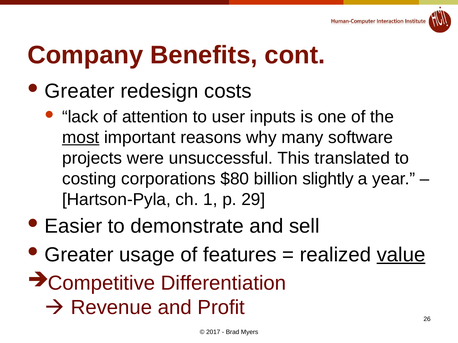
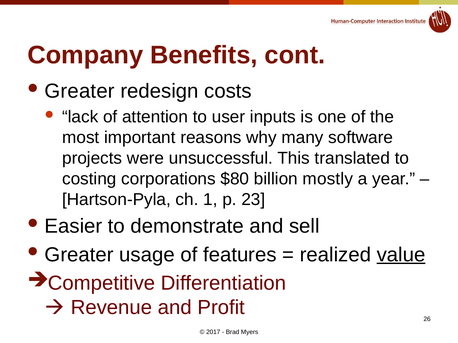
most underline: present -> none (81, 138)
slightly: slightly -> mostly (328, 179)
29: 29 -> 23 (253, 200)
